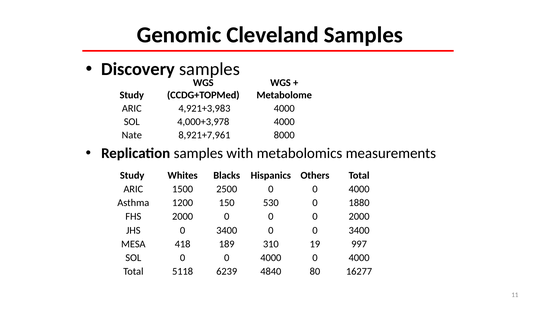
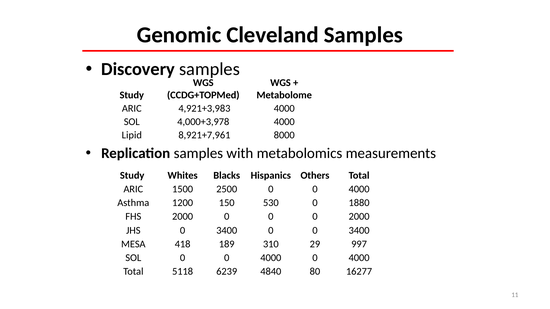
Nate: Nate -> Lipid (132, 135)
19: 19 -> 29 (315, 244)
